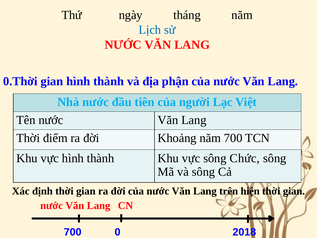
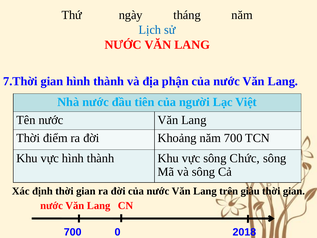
0.Thời: 0.Thời -> 7.Thời (20, 81)
hiện: hiện -> giàu (250, 191)
